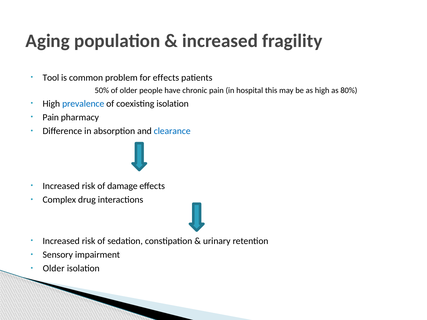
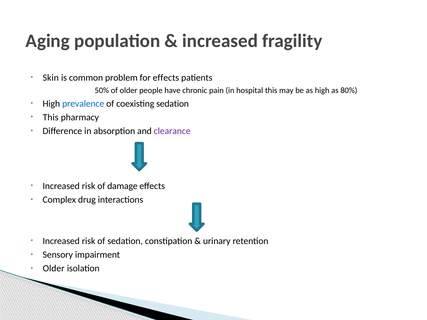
Tool: Tool -> Skin (51, 78)
coexisting isolation: isolation -> sedation (173, 104)
Pain: Pain -> This (51, 117)
clearance colour: blue -> purple (172, 131)
